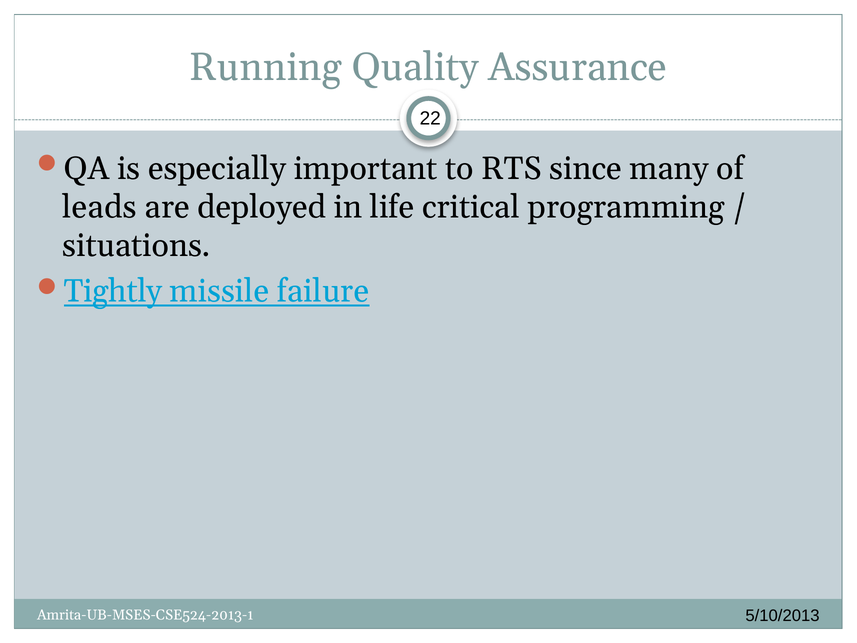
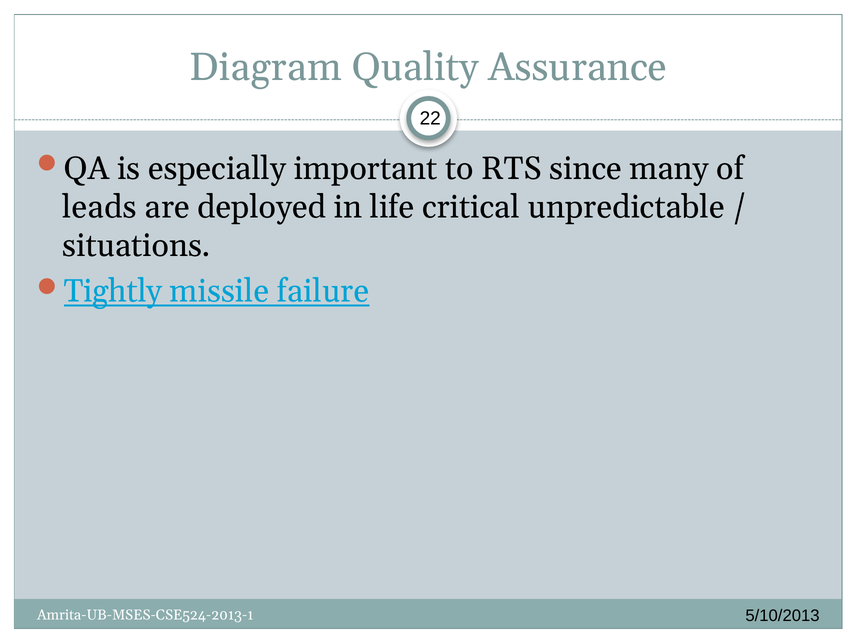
Running: Running -> Diagram (265, 67)
programming: programming -> unpredictable (626, 207)
